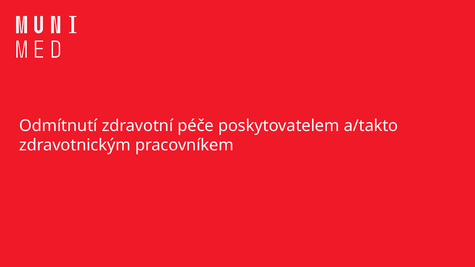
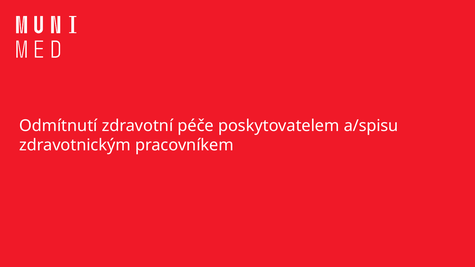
a/takto: a/takto -> a/spisu (371, 126)
